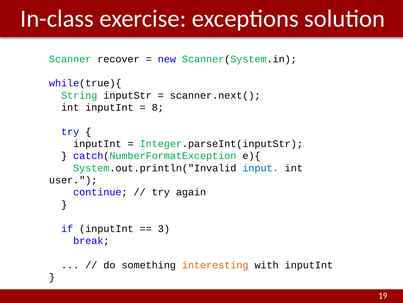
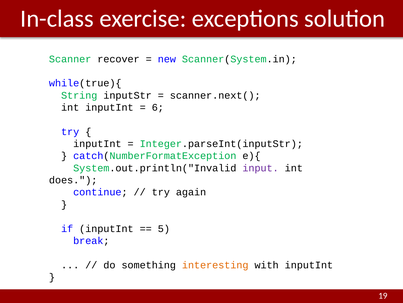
8: 8 -> 6 (158, 107)
input colour: blue -> purple (261, 168)
user: user -> does (73, 180)
3: 3 -> 5 (164, 228)
